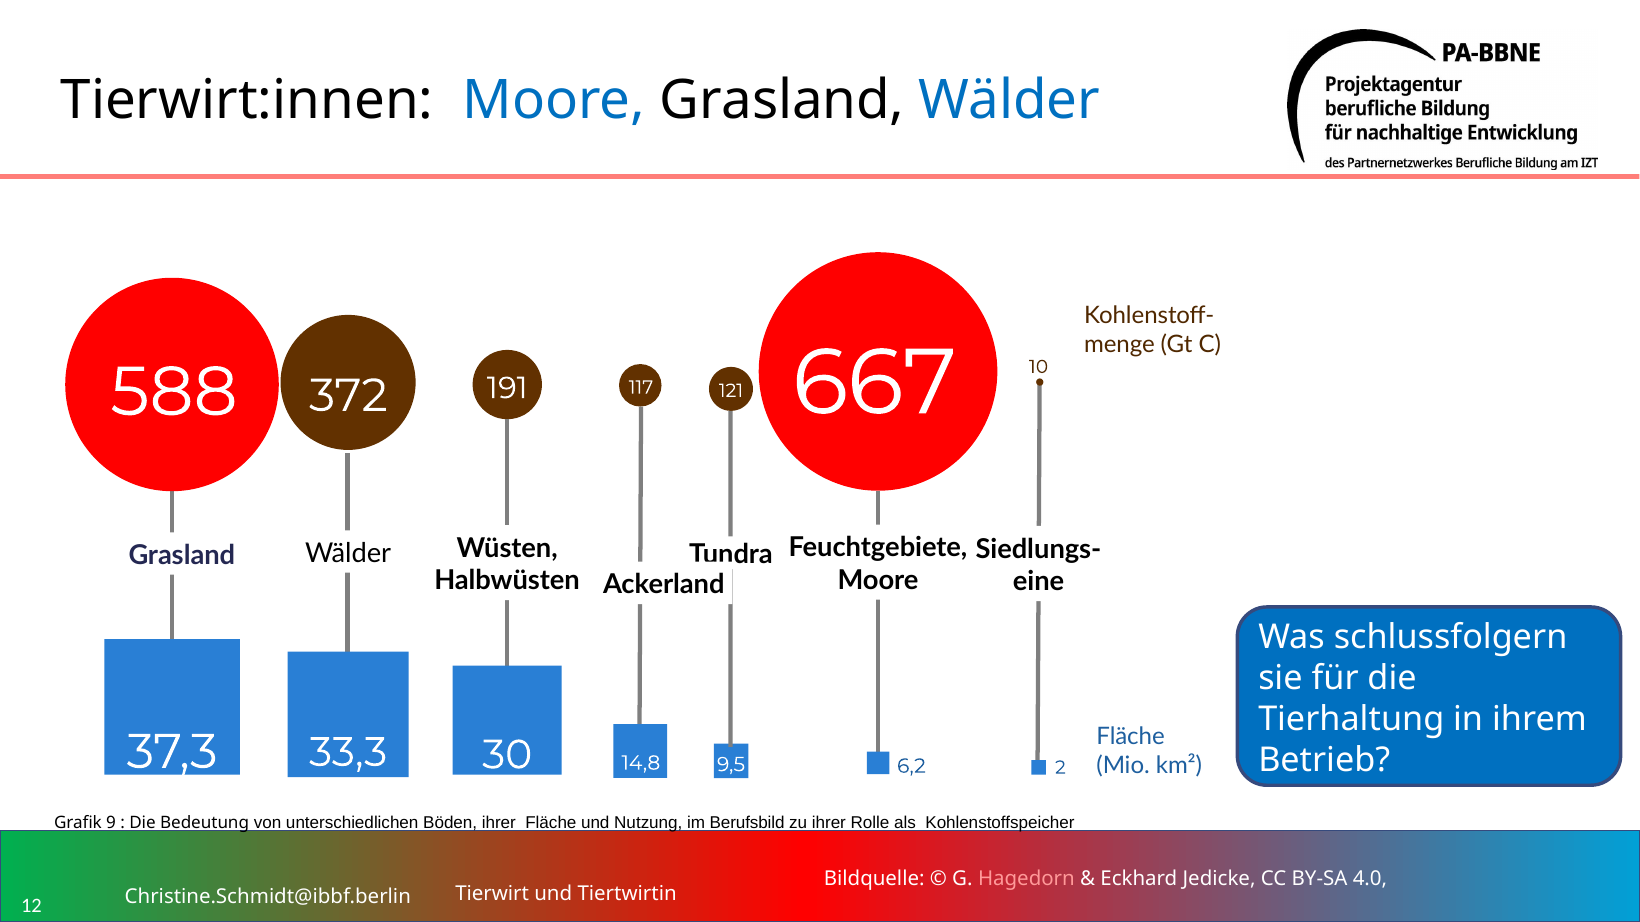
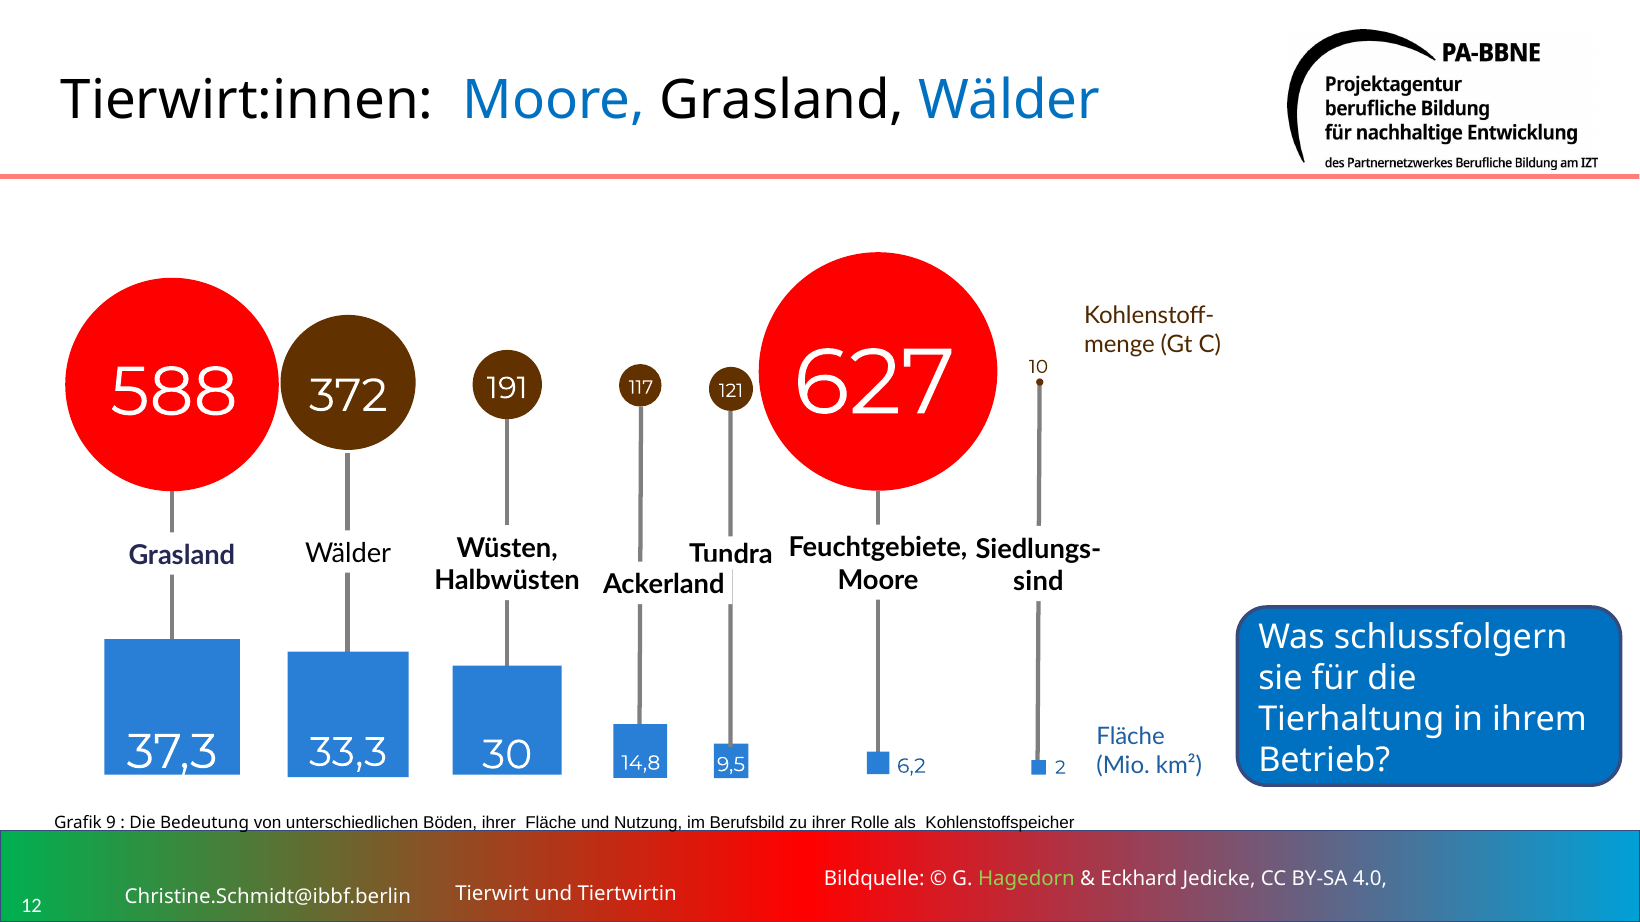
667: 667 -> 627 (874, 383)
eine: eine -> sind (1038, 582)
Hagedorn colour: pink -> light green (1026, 879)
